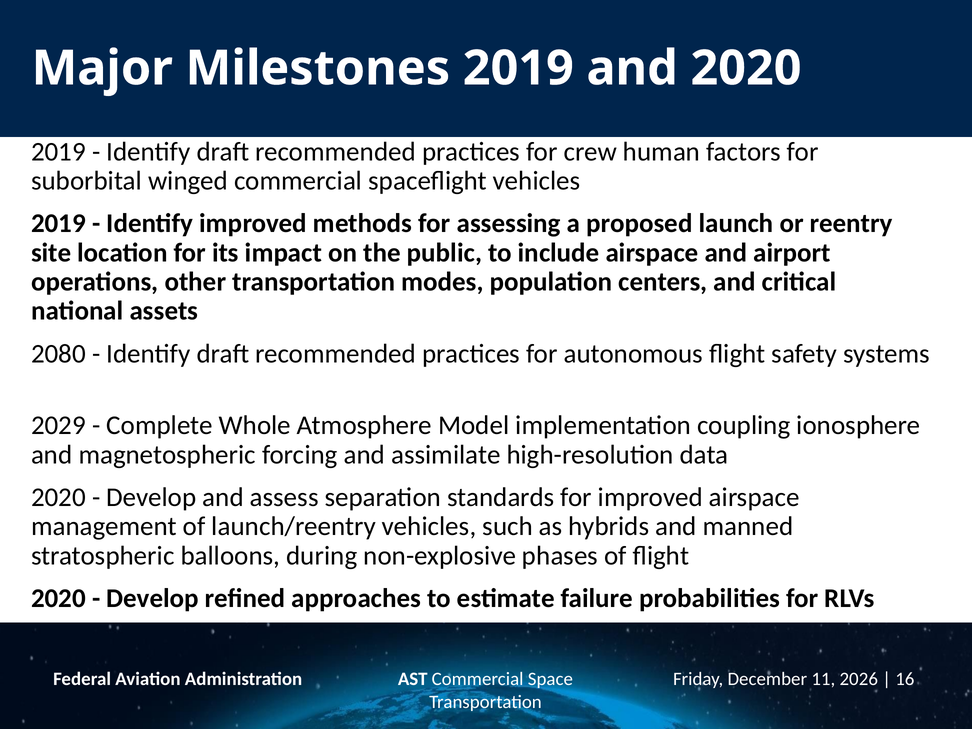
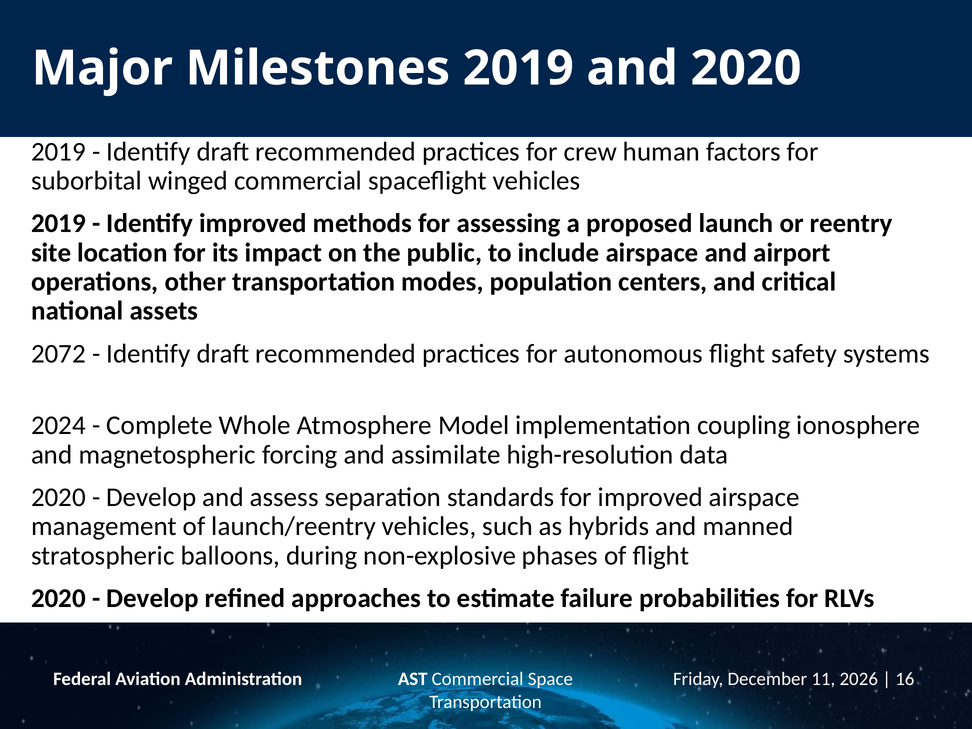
2080: 2080 -> 2072 (58, 354)
2029: 2029 -> 2024 (58, 425)
